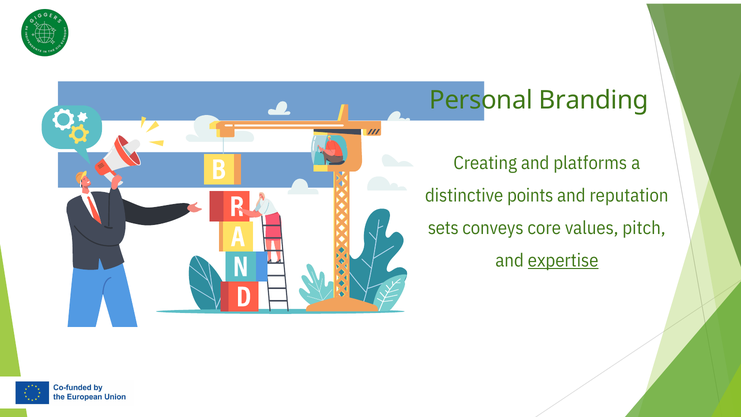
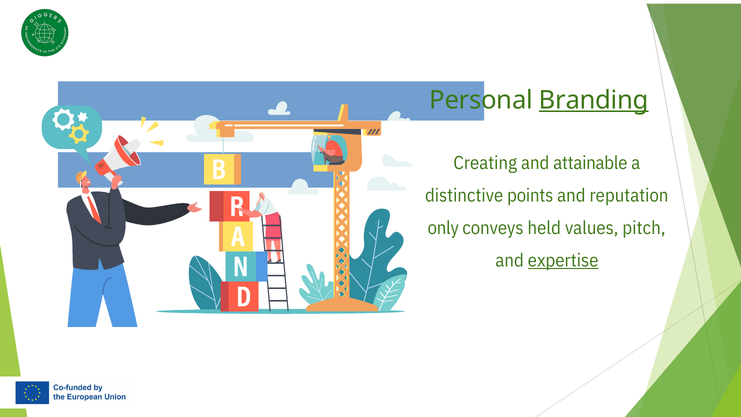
Branding underline: none -> present (594, 100)
platforms: platforms -> attainable (590, 163)
sets: sets -> only (443, 228)
core: core -> held (544, 228)
